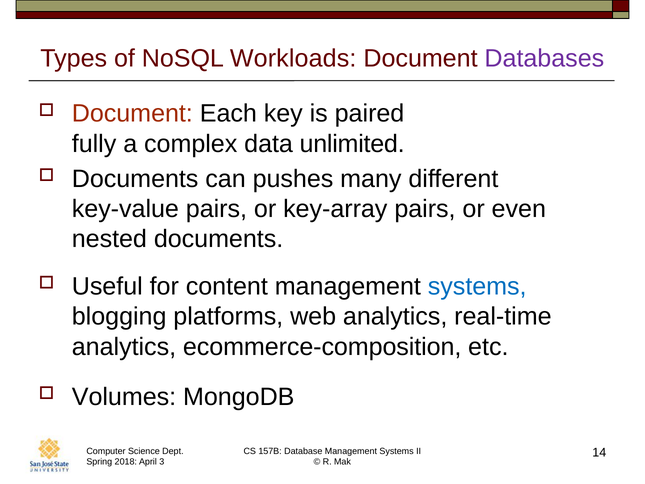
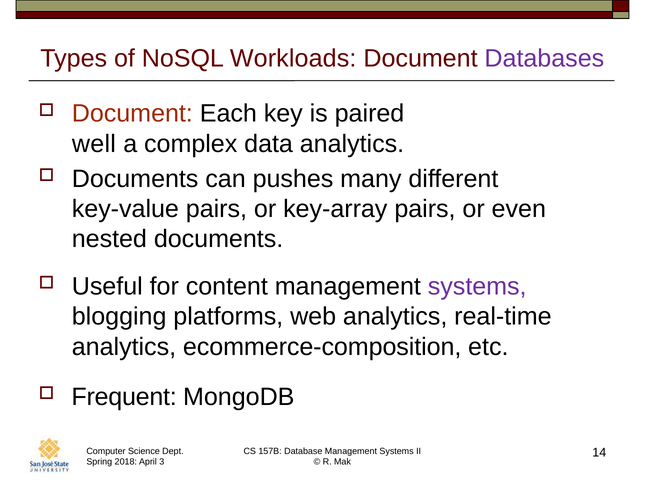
fully: fully -> well (94, 144)
data unlimited: unlimited -> analytics (352, 144)
systems colour: blue -> purple (477, 286)
Volumes: Volumes -> Frequent (124, 397)
